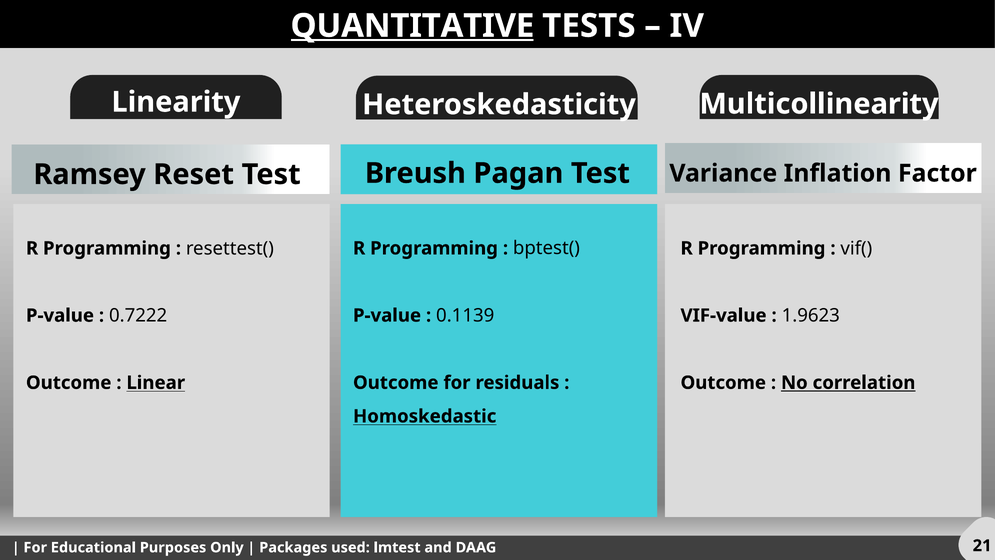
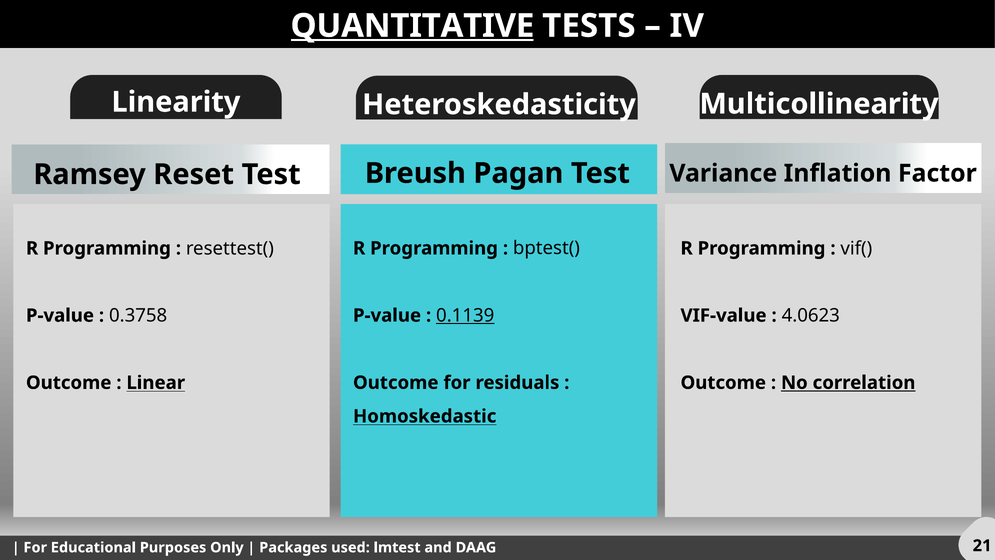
0.1139 underline: none -> present (465, 315)
0.7222: 0.7222 -> 0.3758 (138, 315)
1.9623: 1.9623 -> 4.0623 (811, 315)
